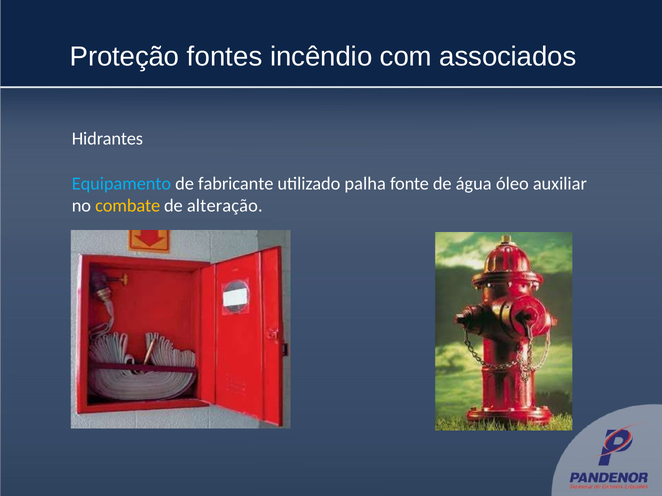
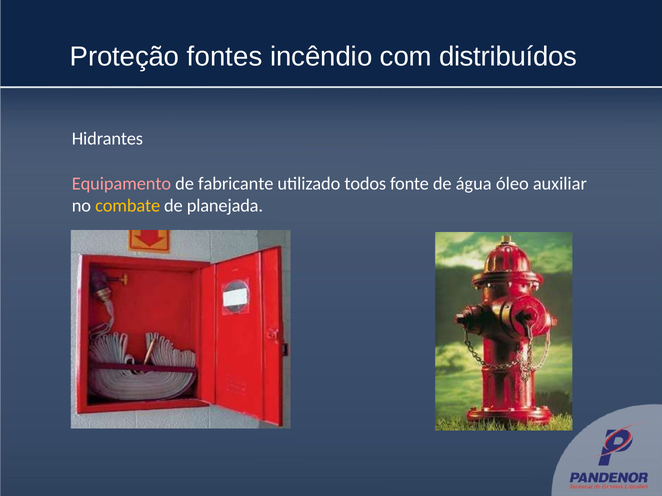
associados: associados -> distribuídos (508, 57)
Equipamento colour: light blue -> pink (121, 184)
palha: palha -> todos (365, 184)
alteração: alteração -> planejada (225, 206)
